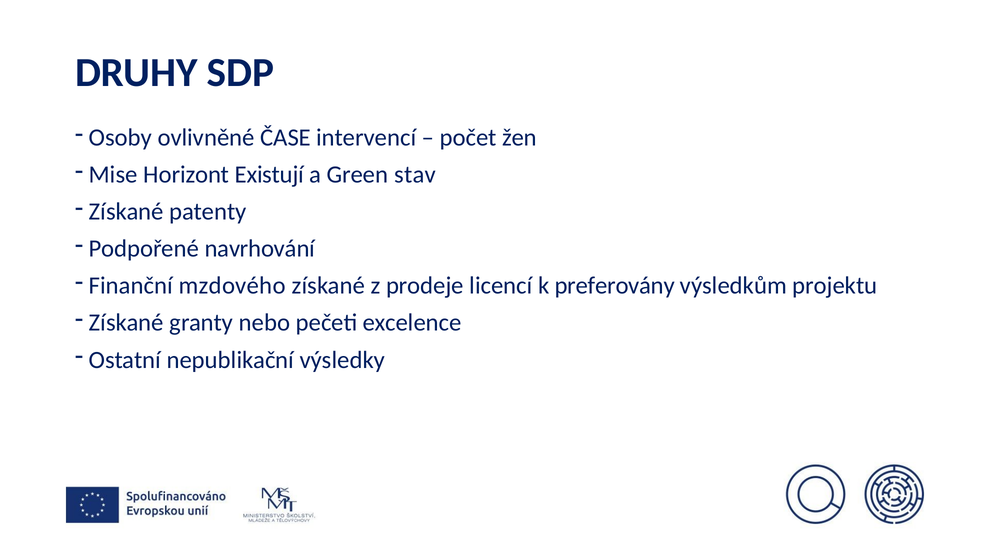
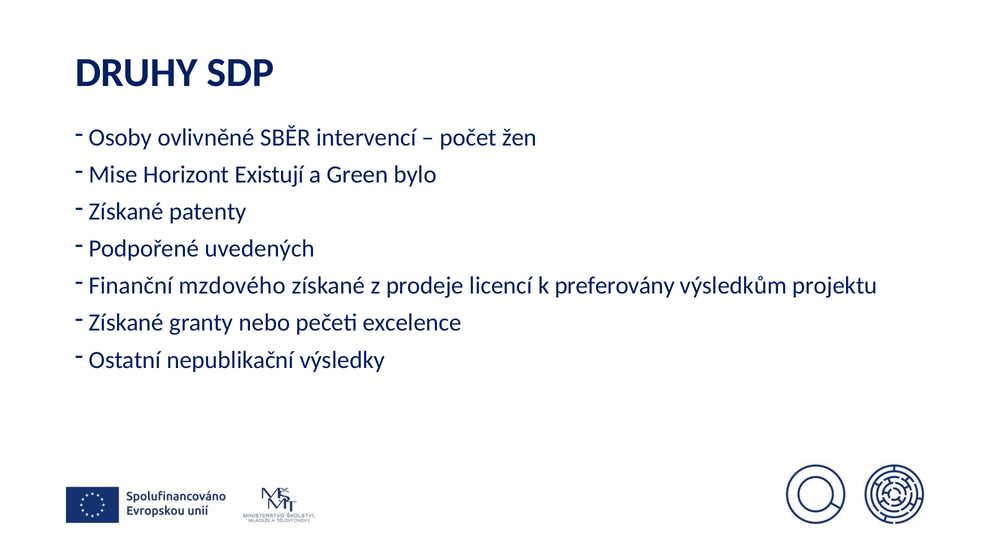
ČASE: ČASE -> SBĚR (286, 138)
stav: stav -> bylo (415, 175)
navrhování: navrhování -> uvedených (260, 249)
